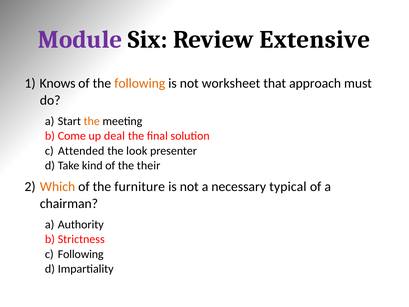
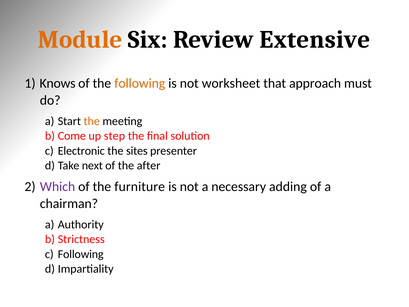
Module colour: purple -> orange (80, 40)
deal: deal -> step (114, 136)
Attended: Attended -> Electronic (81, 151)
look: look -> sites (137, 151)
kind: kind -> next (92, 166)
their: their -> after (149, 166)
Which colour: orange -> purple (58, 187)
typical: typical -> adding (288, 187)
